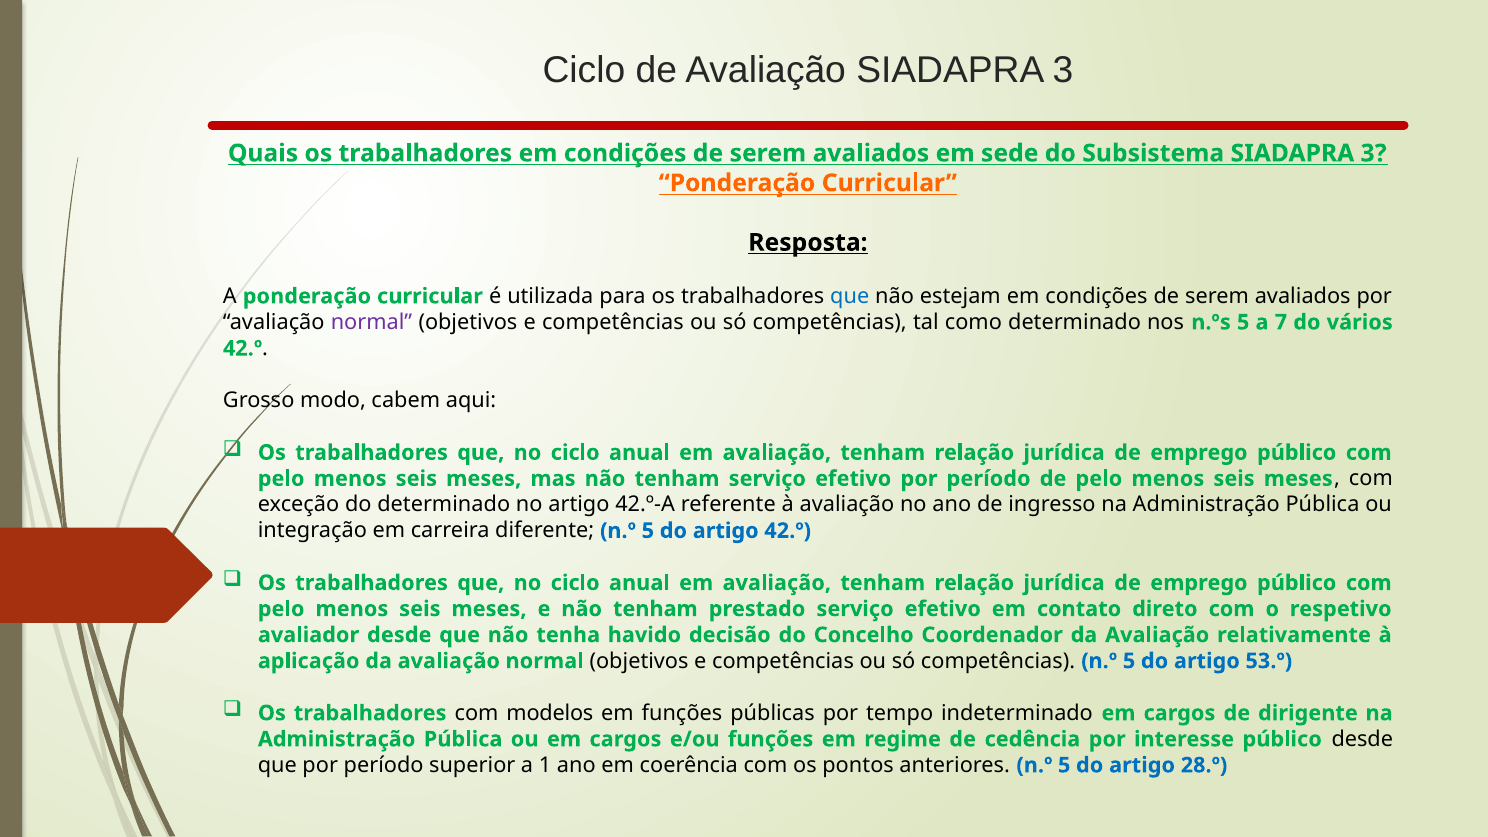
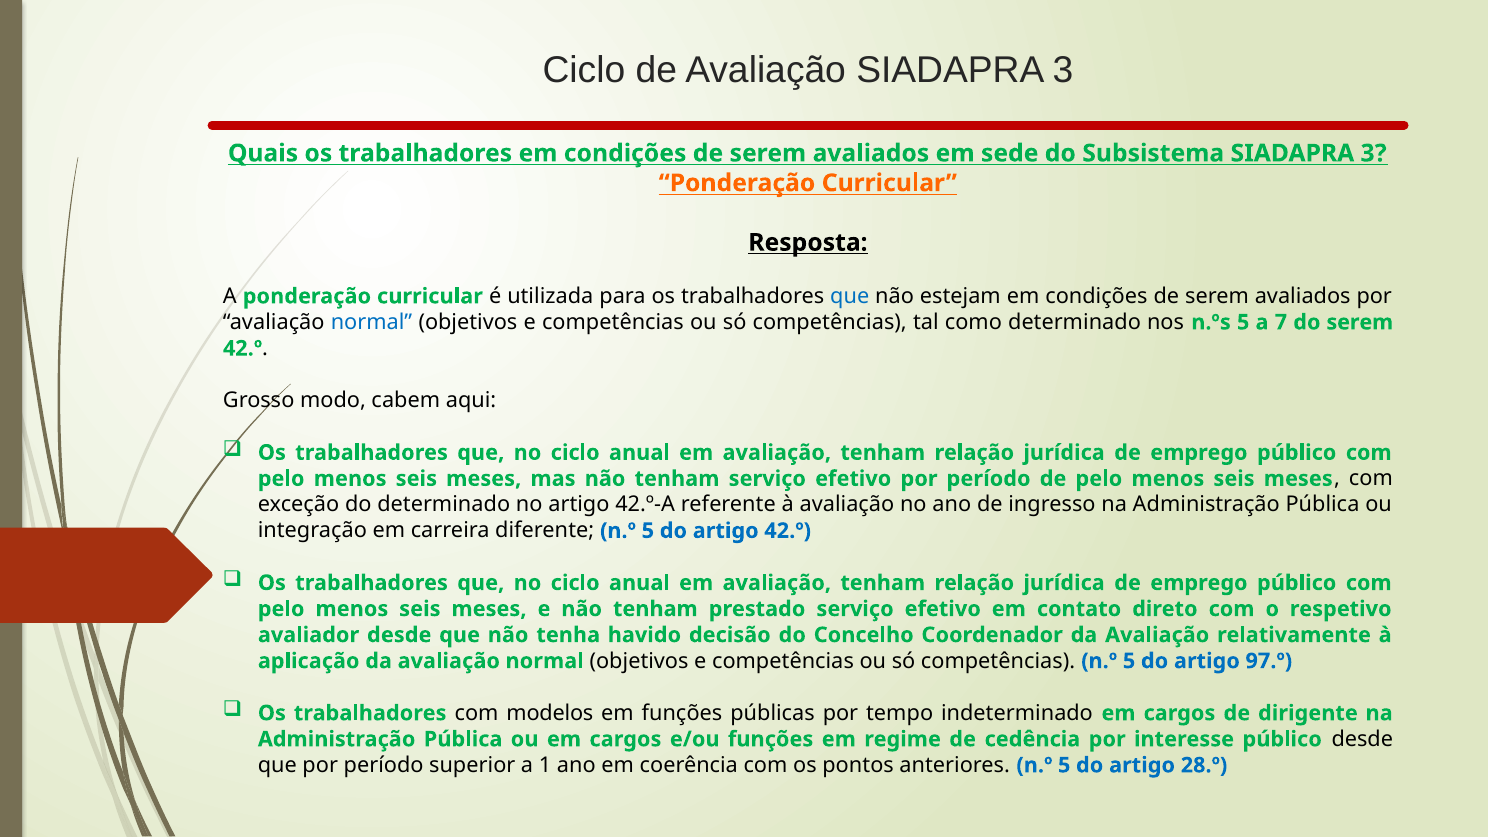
normal colour: purple -> blue (371, 322)
do vários: vários -> serem (1360, 322)
53.º: 53.º -> 97.º (1269, 661)
